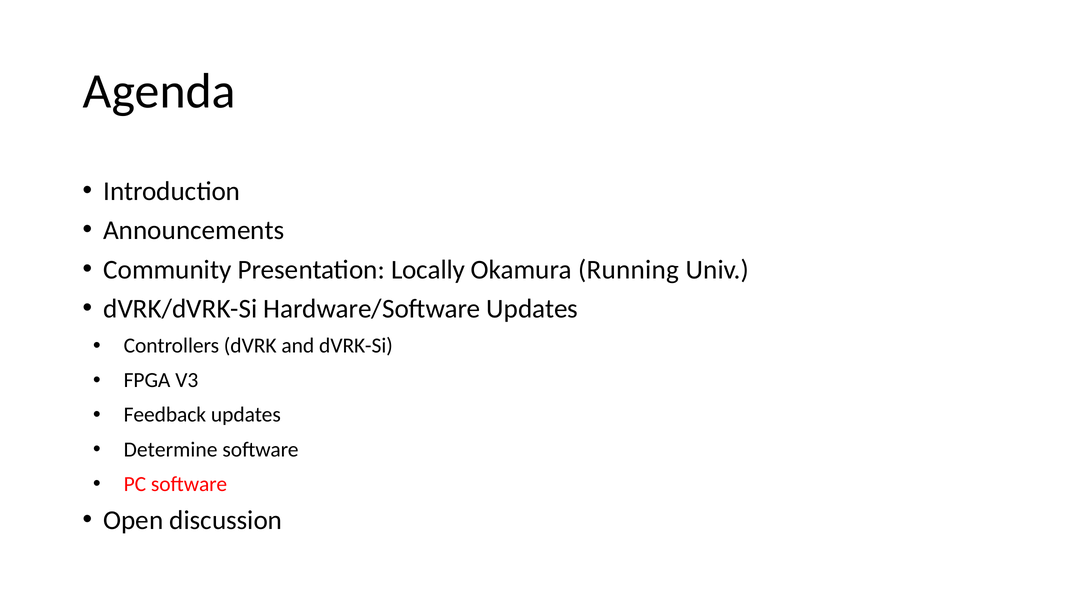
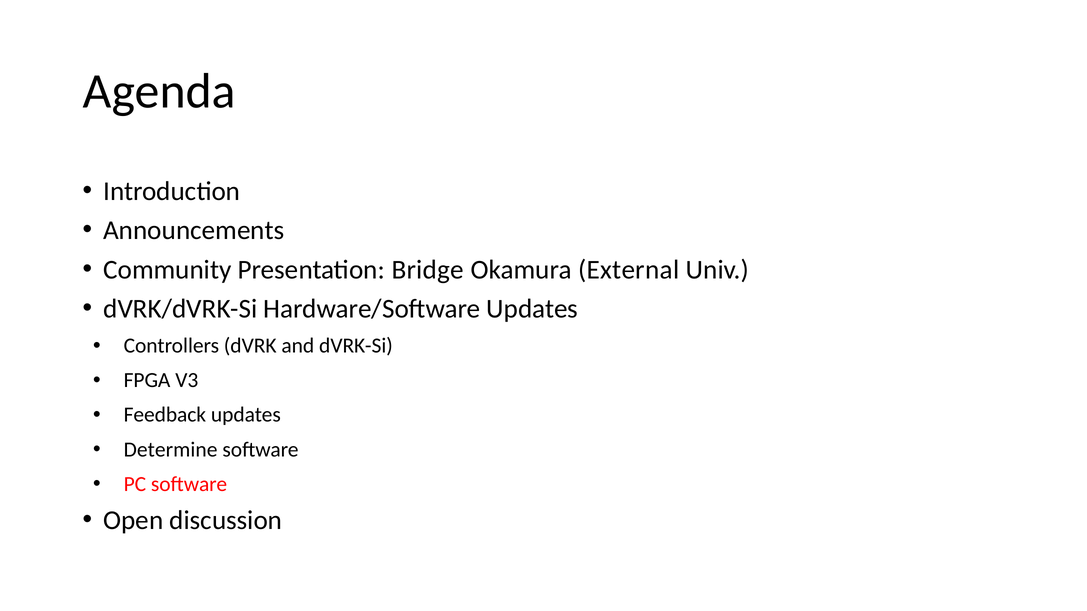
Locally: Locally -> Bridge (428, 270)
Running: Running -> External (629, 270)
